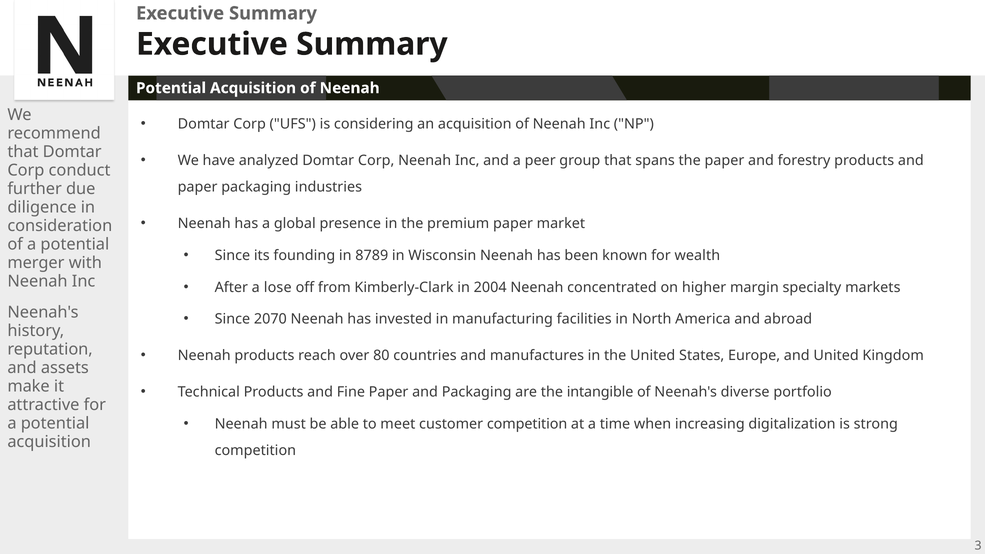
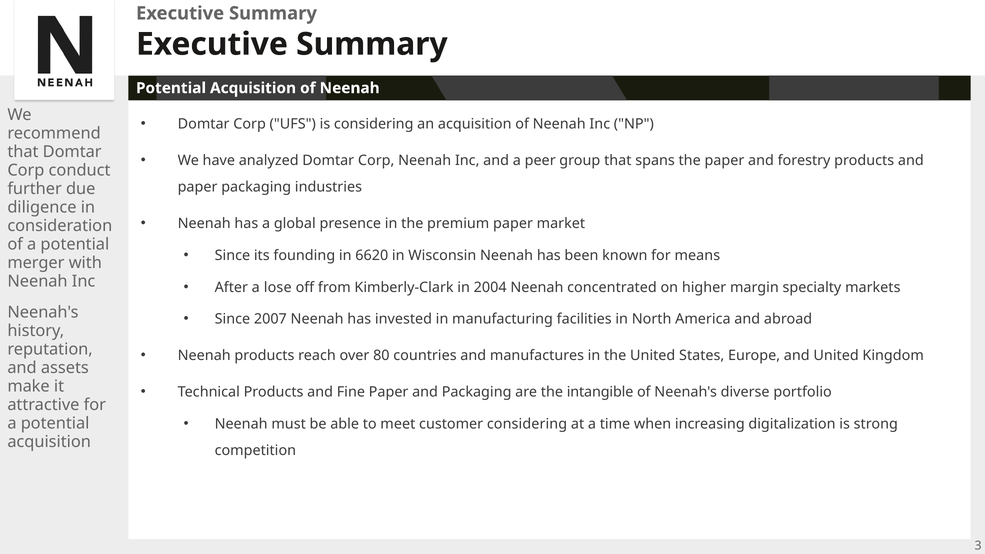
8789: 8789 -> 6620 (372, 256)
wealth: wealth -> means (697, 256)
2070: 2070 -> 2007 (270, 319)
customer competition: competition -> considering (527, 424)
